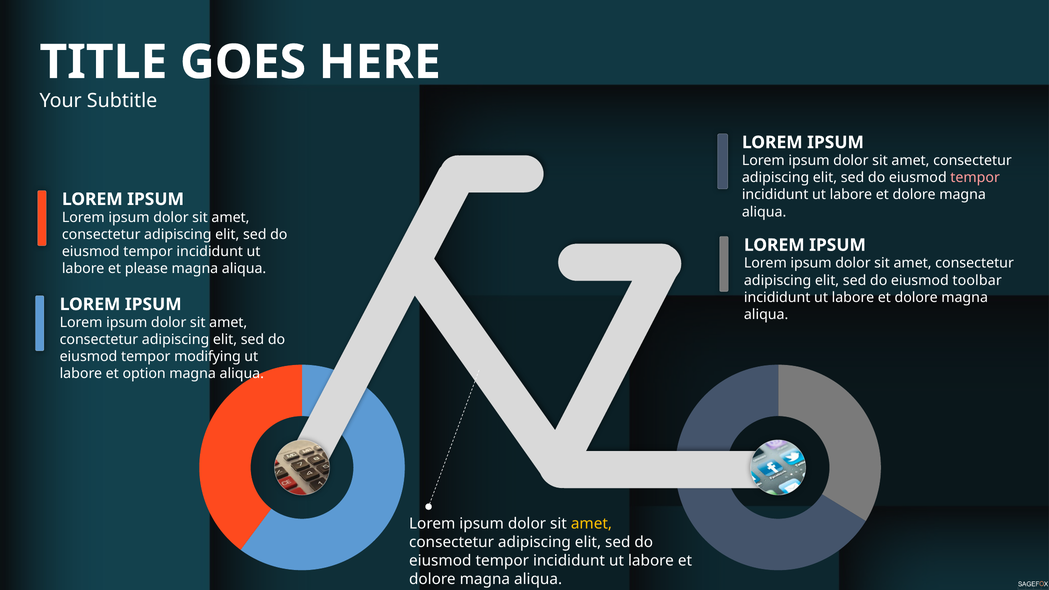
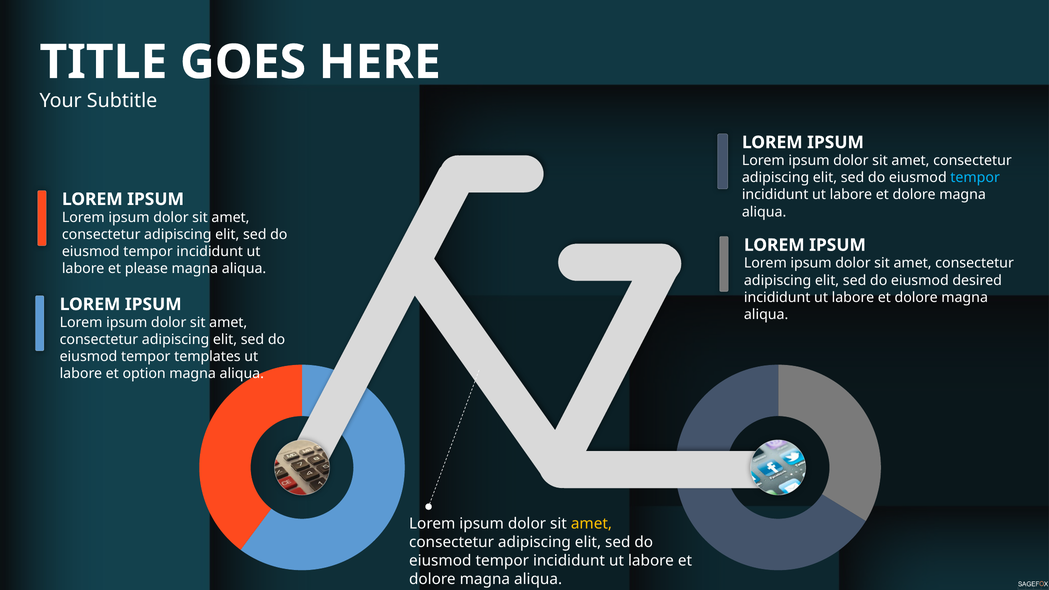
tempor colour: pink -> light blue (975, 178)
toolbar: toolbar -> desired (977, 280)
modifying: modifying -> templates (207, 357)
